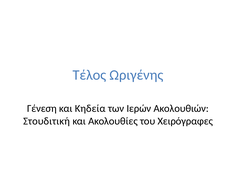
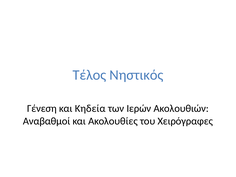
Ωριγένης: Ωριγένης -> Νηστικός (136, 75)
Στουδιτική: Στουδιτική -> Αναβαθμοί (47, 121)
